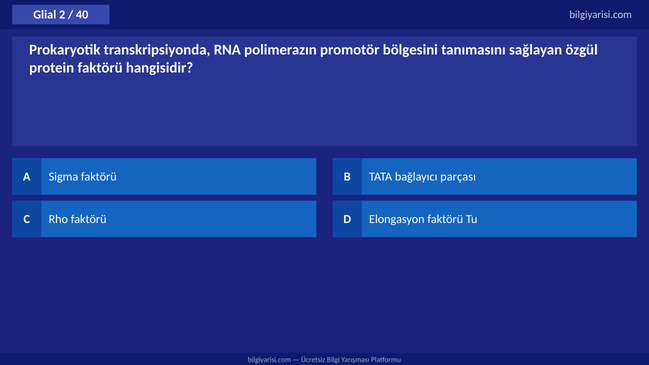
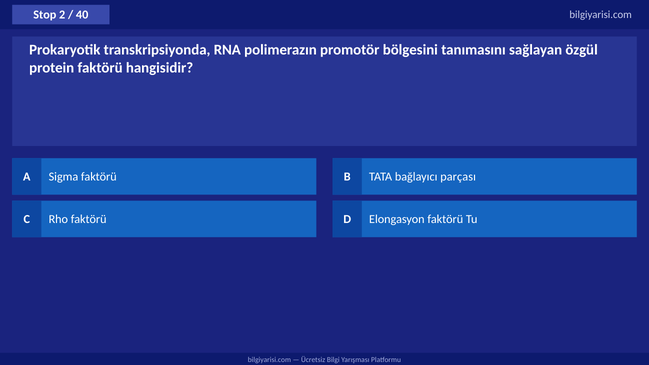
Glial: Glial -> Stop (45, 15)
